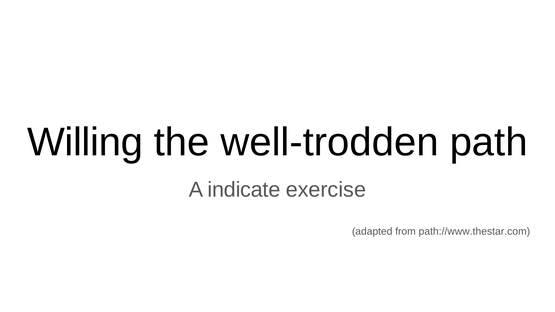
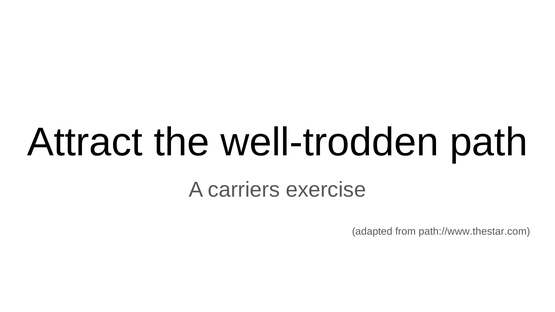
Willing: Willing -> Attract (85, 142)
indicate: indicate -> carriers (244, 190)
